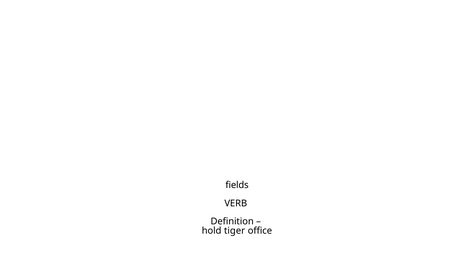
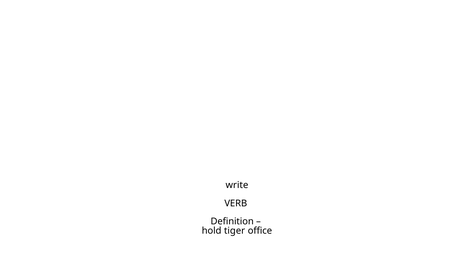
fields: fields -> write (237, 185)
